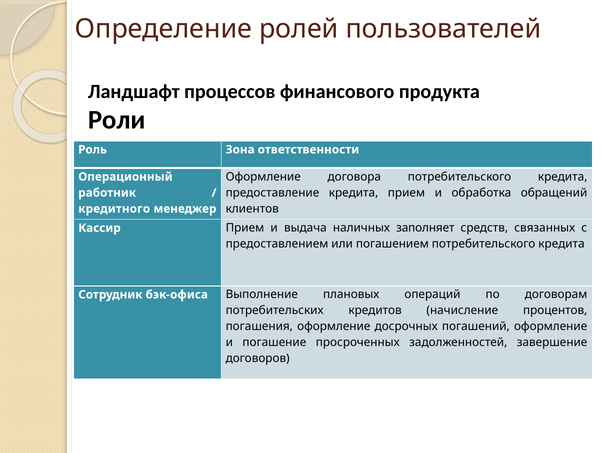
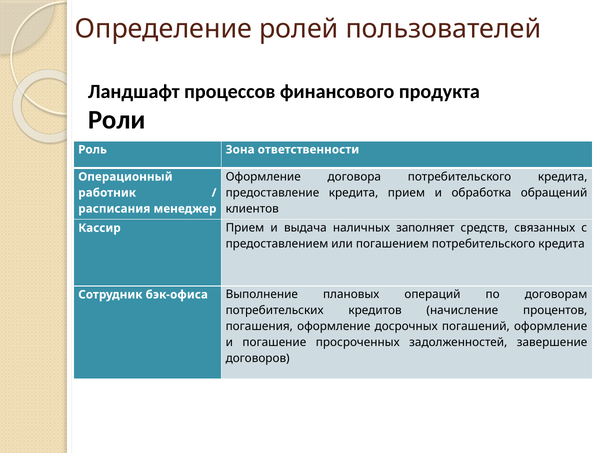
кредитного: кредитного -> расписания (114, 209)
